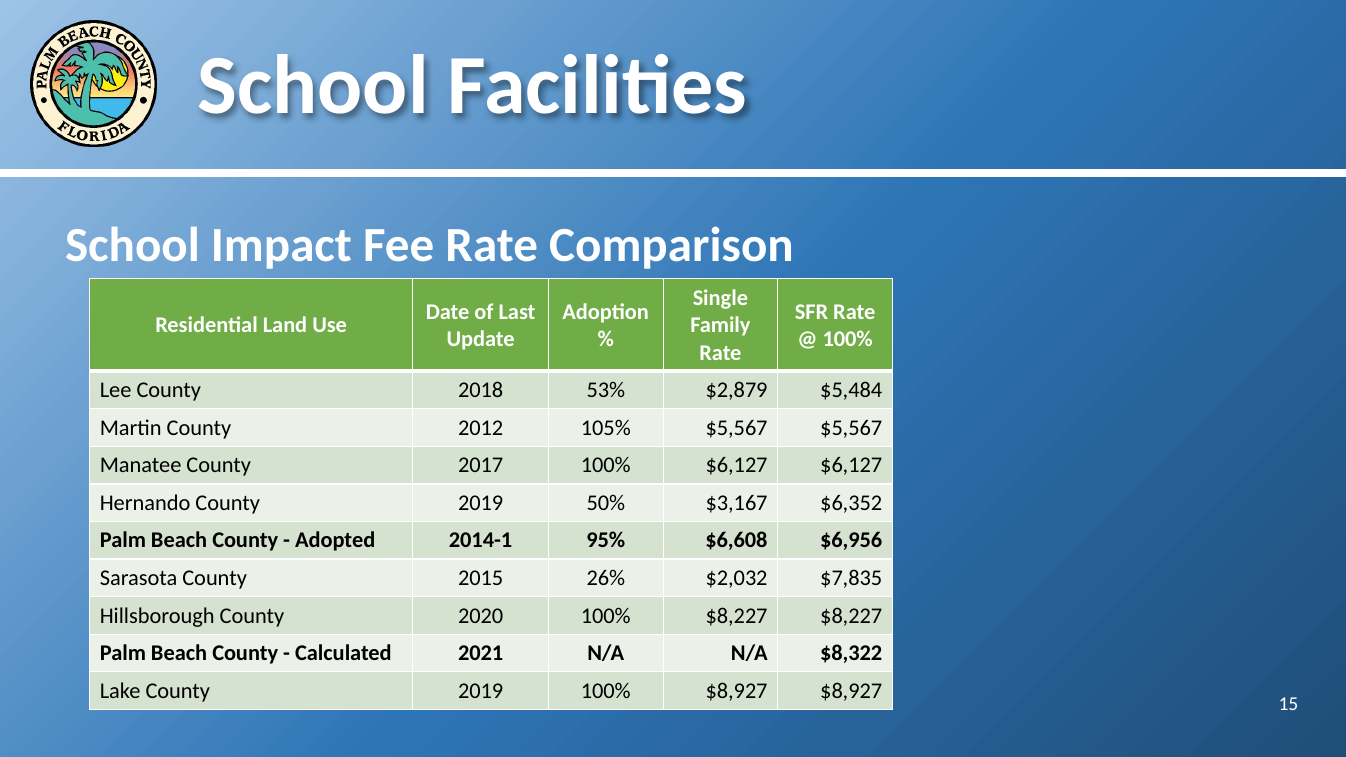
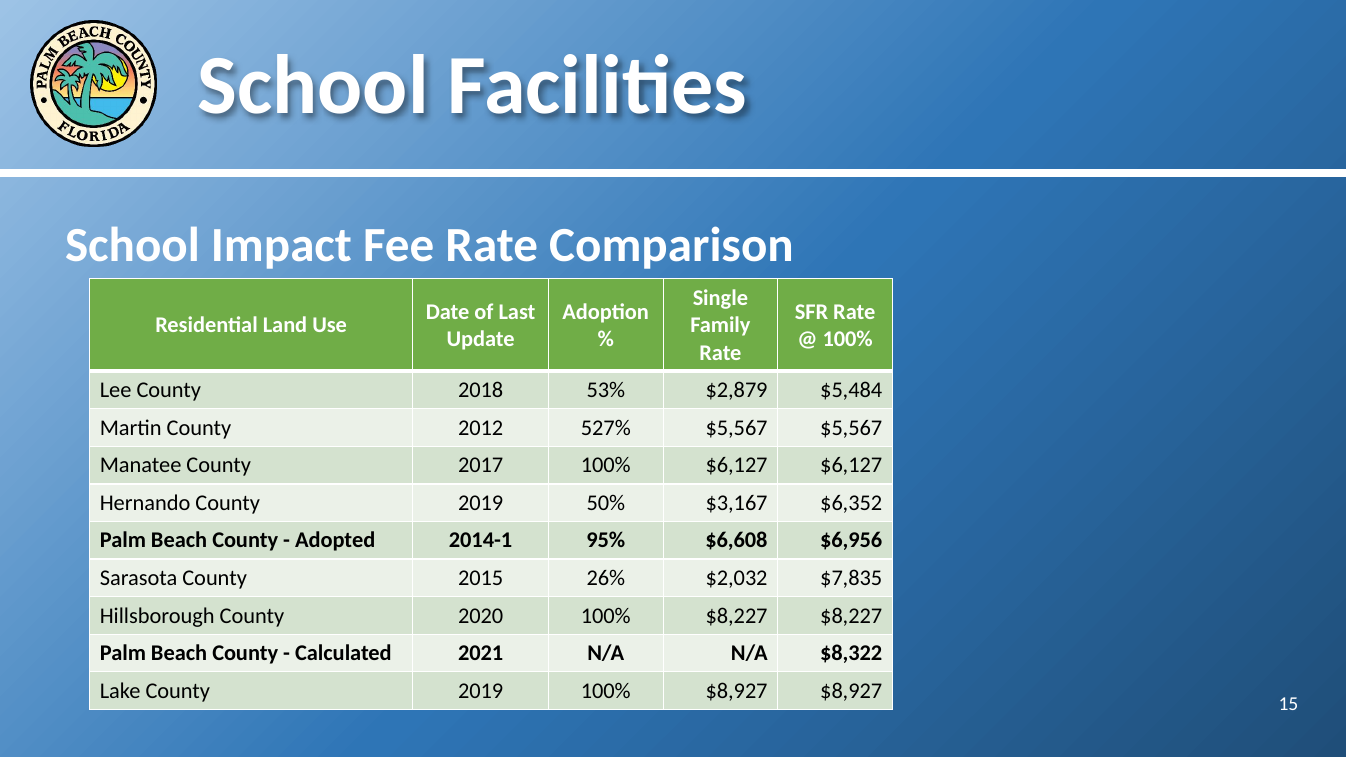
105%: 105% -> 527% (606, 428)
